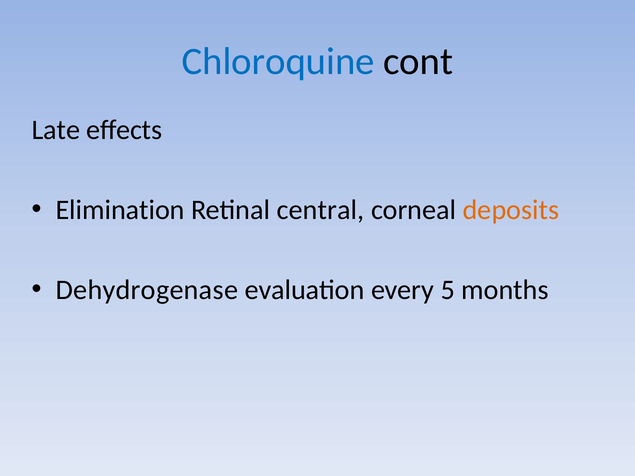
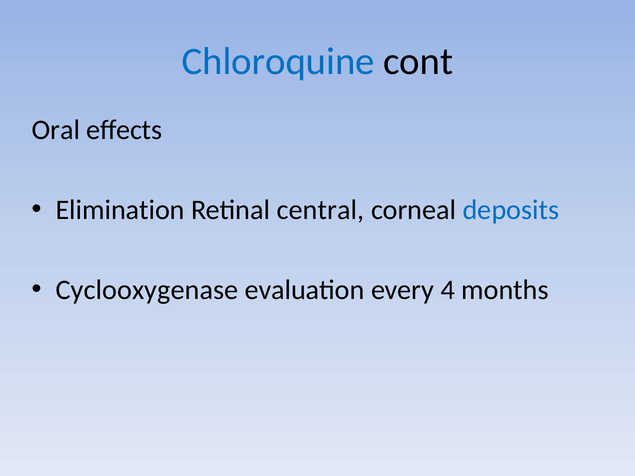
Late: Late -> Oral (56, 130)
deposits colour: orange -> blue (511, 210)
Dehydrogenase: Dehydrogenase -> Cyclooxygenase (147, 290)
5: 5 -> 4 (448, 290)
